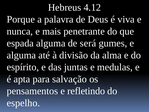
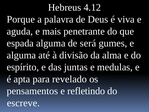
nunca: nunca -> aguda (20, 31)
salvação: salvação -> revelado (69, 79)
espelho: espelho -> escreve (23, 103)
